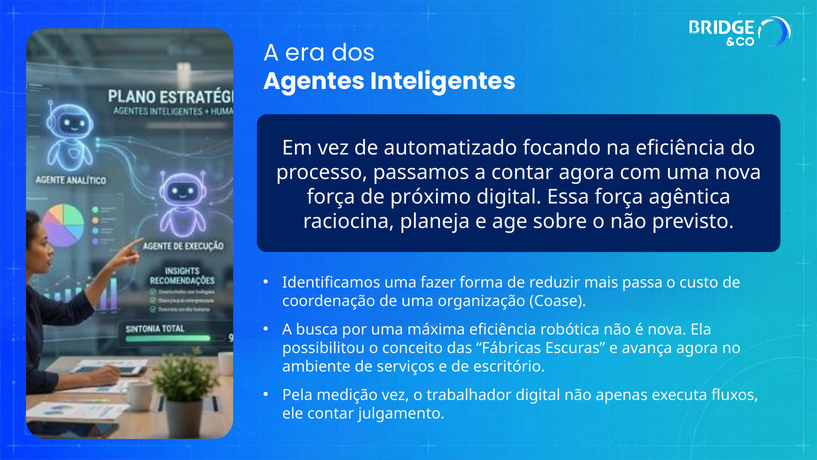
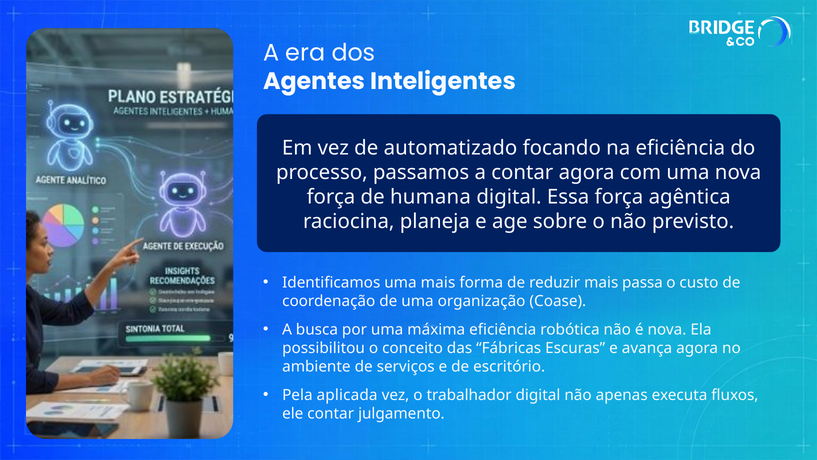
próximo: próximo -> humana (430, 197)
uma fazer: fazer -> mais (438, 282)
medição: medição -> aplicada (347, 395)
